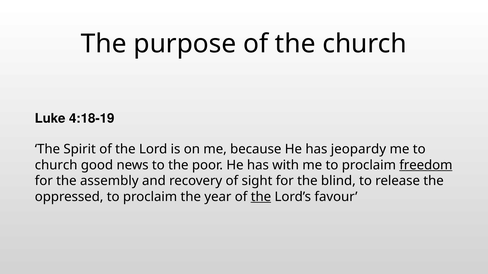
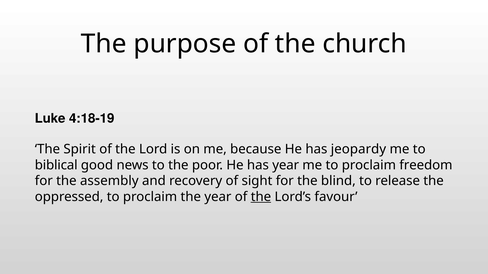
church: church -> biblical (56, 165)
has with: with -> year (286, 165)
freedom underline: present -> none (426, 165)
